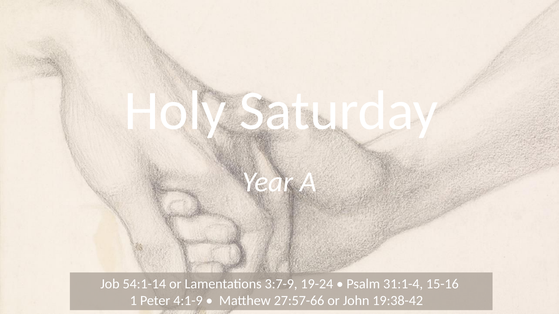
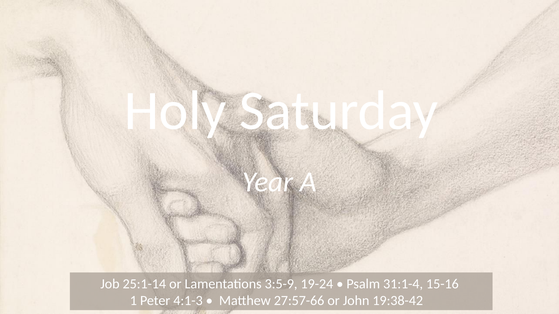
54:1-14: 54:1-14 -> 25:1-14 (144, 284)
3:7-9: 3:7-9 -> 3:5-9 (281, 284)
4:1-9: 4:1-9 -> 4:1-3 (188, 301)
